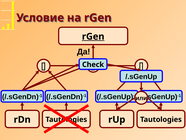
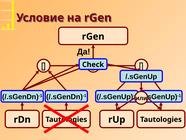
rGen underline: present -> none (93, 36)
